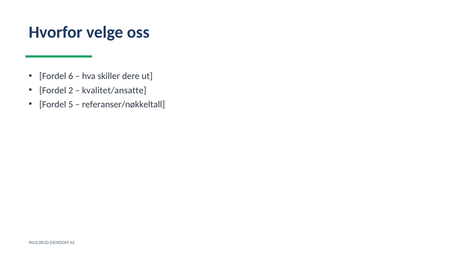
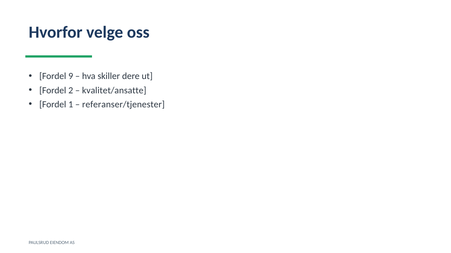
6: 6 -> 9 (71, 76)
5: 5 -> 1 (71, 105)
referanser/nøkkeltall: referanser/nøkkeltall -> referanser/tjenester (123, 105)
